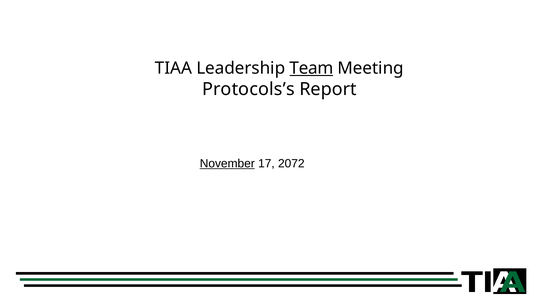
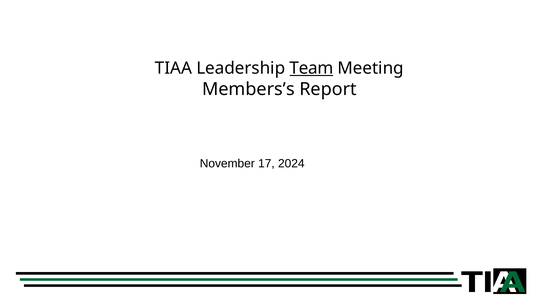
Protocols’s: Protocols’s -> Members’s (248, 89)
November underline: present -> none (227, 164)
2072: 2072 -> 2024 (291, 164)
